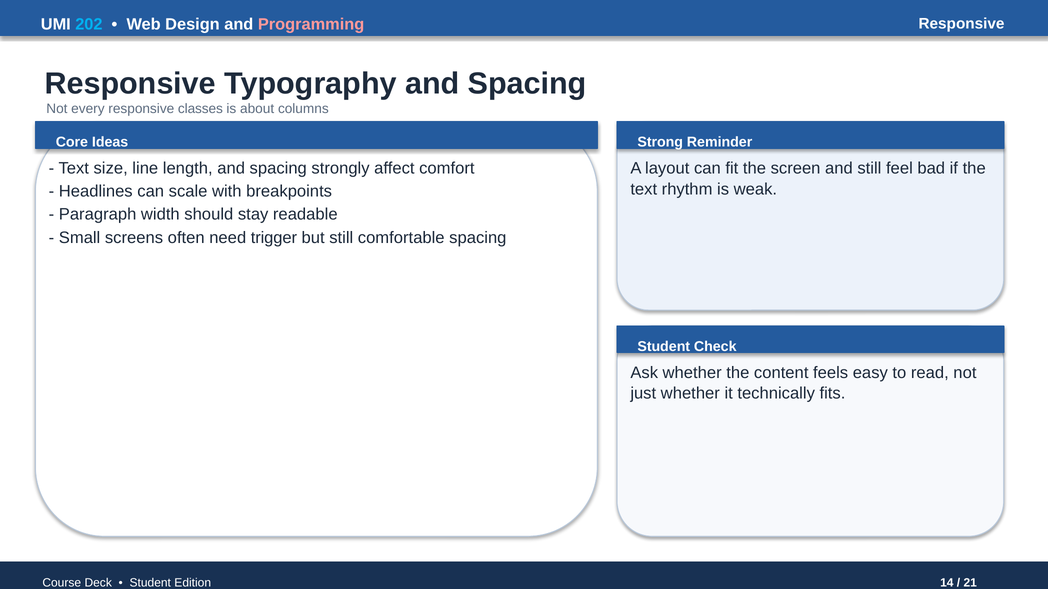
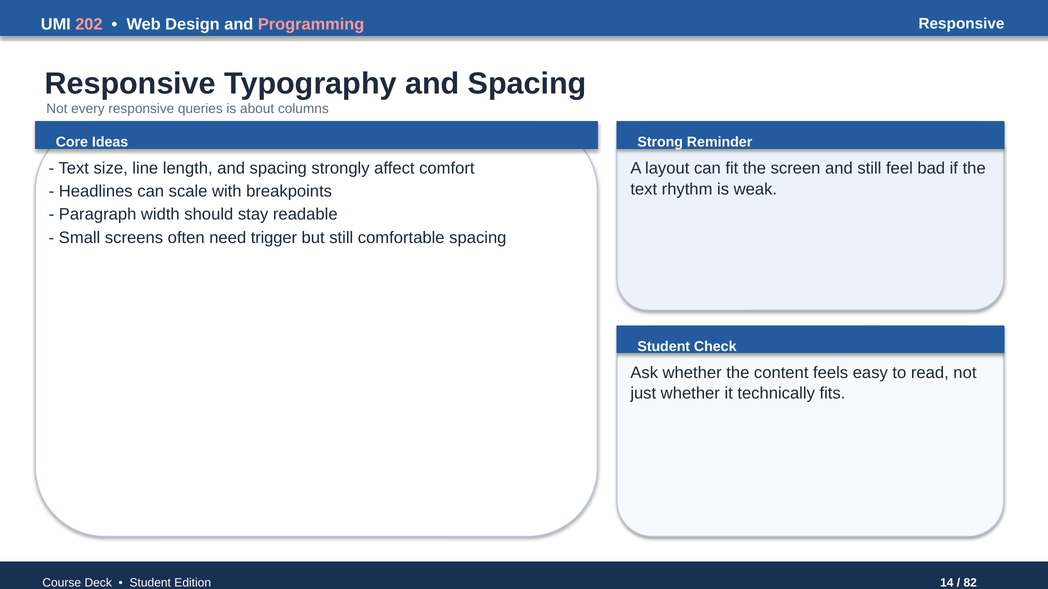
202 colour: light blue -> pink (89, 24)
classes: classes -> queries (200, 109)
21: 21 -> 82 (970, 583)
